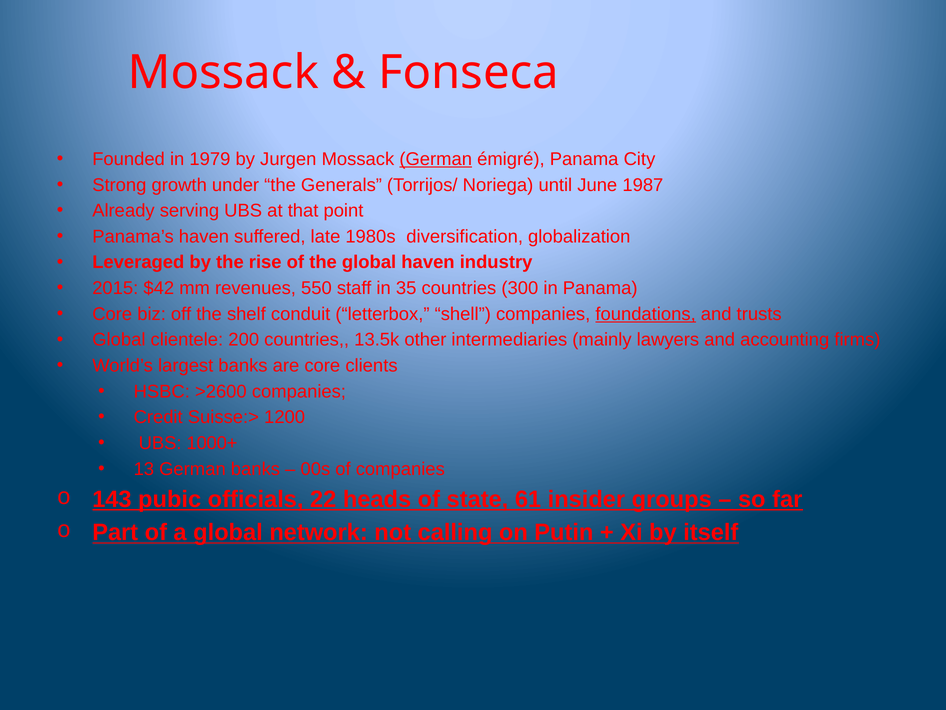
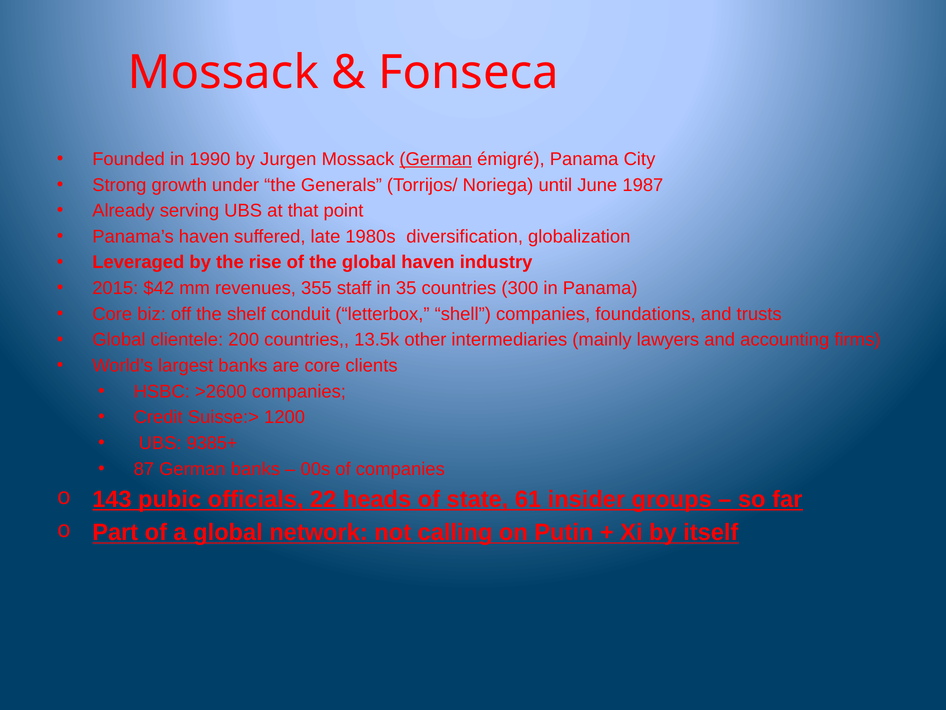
1979: 1979 -> 1990 (210, 159)
550: 550 -> 355 (316, 288)
foundations underline: present -> none (646, 314)
1000+: 1000+ -> 9385+ (212, 443)
13: 13 -> 87 (144, 469)
